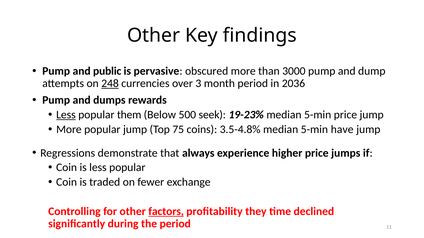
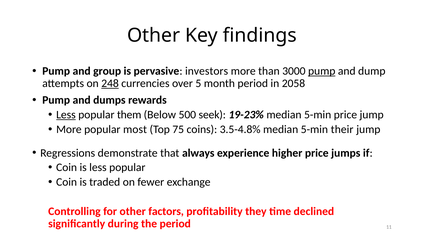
public: public -> group (107, 71)
obscured: obscured -> investors (207, 71)
pump underline: none -> present (322, 71)
3: 3 -> 5 (198, 84)
2036: 2036 -> 2058 (293, 84)
popular jump: jump -> most (135, 130)
have: have -> their (342, 130)
factors underline: present -> none (166, 212)
